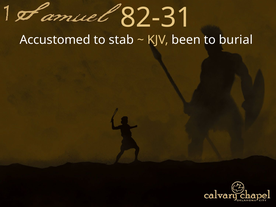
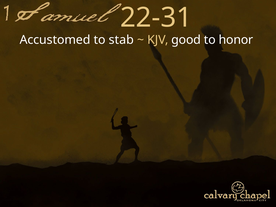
82-31: 82-31 -> 22-31 (156, 18)
been: been -> good (186, 40)
burial: burial -> honor (236, 40)
